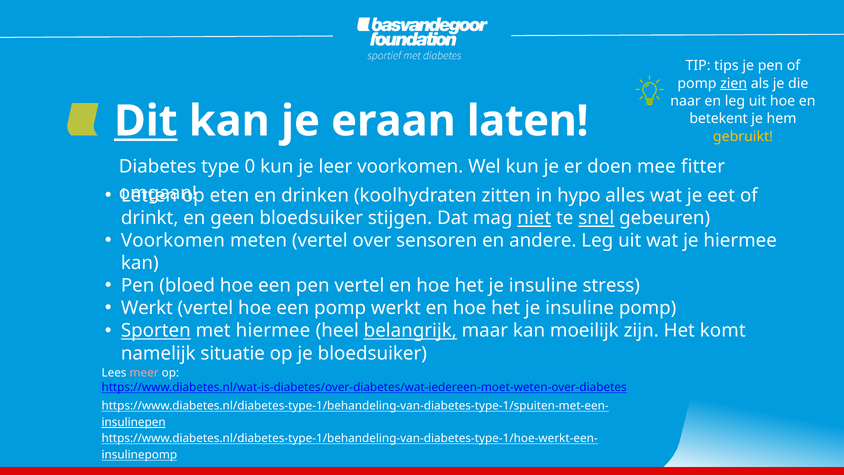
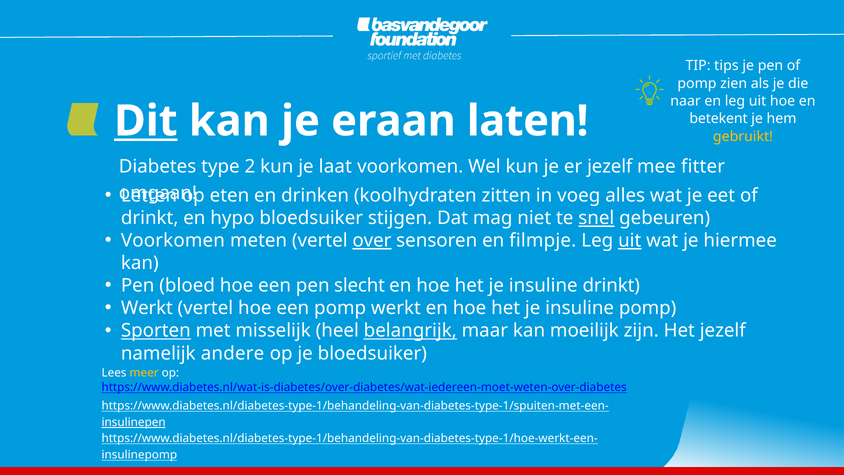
zien underline: present -> none (734, 83)
0: 0 -> 2 (250, 167)
leer: leer -> laat (335, 167)
er doen: doen -> jezelf (610, 167)
hypo: hypo -> voeg (579, 196)
geen: geen -> hypo (232, 218)
niet underline: present -> none (534, 218)
over underline: none -> present (372, 241)
andere: andere -> filmpje (543, 241)
uit underline: none -> present (630, 241)
pen vertel: vertel -> slecht (360, 286)
insuline stress: stress -> drinkt (611, 286)
met hiermee: hiermee -> misselijk (273, 331)
Het komt: komt -> jezelf (723, 331)
situatie: situatie -> andere (233, 353)
meer colour: pink -> yellow (144, 373)
